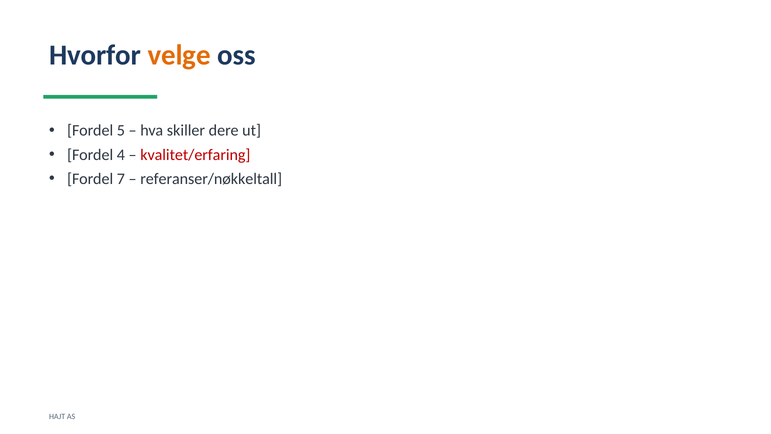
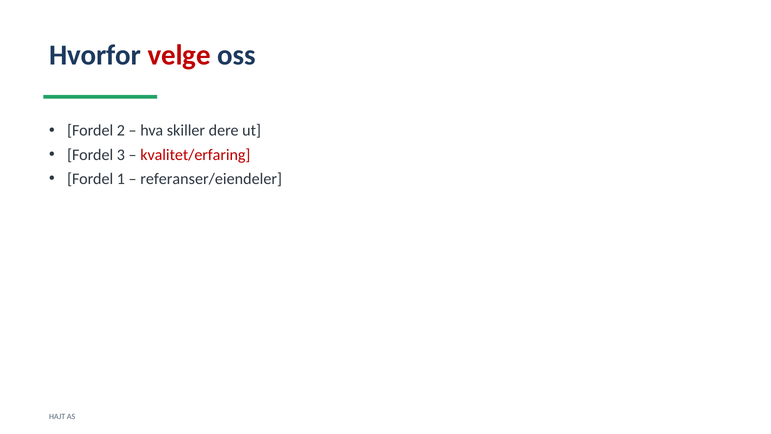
velge colour: orange -> red (179, 55)
5: 5 -> 2 (121, 131)
4: 4 -> 3 (121, 155)
7: 7 -> 1 (121, 179)
referanser/nøkkeltall: referanser/nøkkeltall -> referanser/eiendeler (211, 179)
